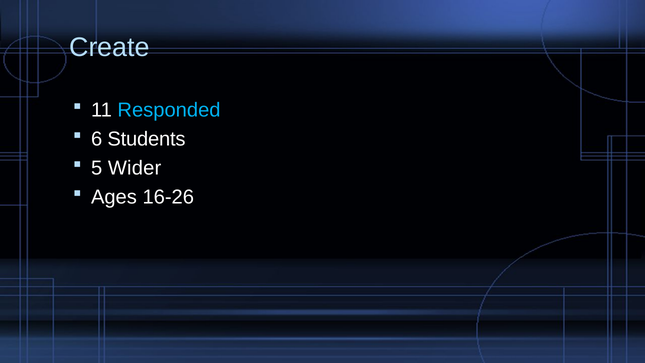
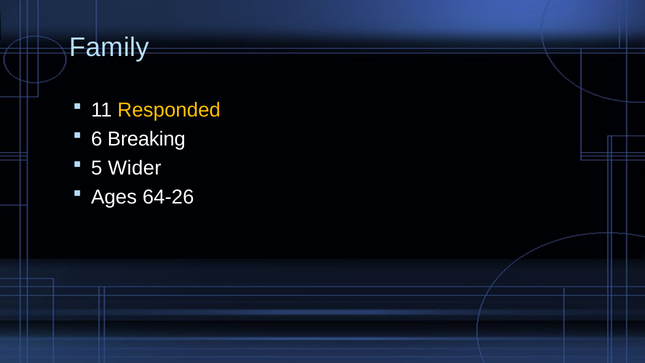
Create: Create -> Family (109, 47)
Responded colour: light blue -> yellow (169, 110)
Students: Students -> Breaking (147, 139)
16-26: 16-26 -> 64-26 (168, 197)
